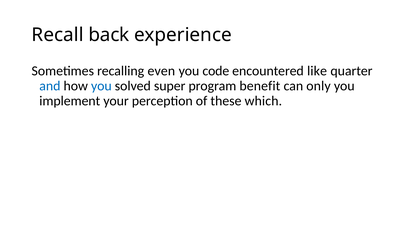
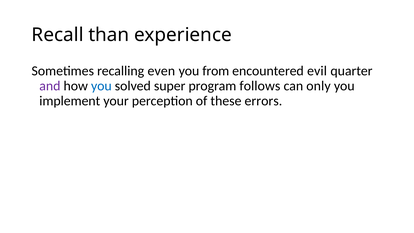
back: back -> than (109, 35)
code: code -> from (216, 71)
like: like -> evil (317, 71)
and colour: blue -> purple (50, 86)
benefit: benefit -> follows (260, 86)
which: which -> errors (263, 101)
